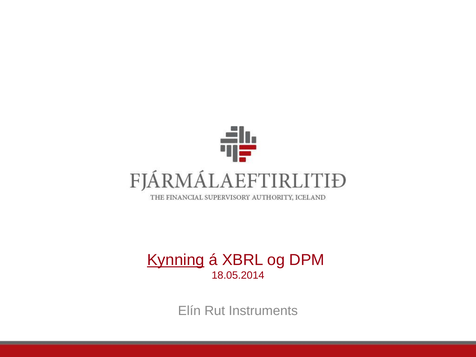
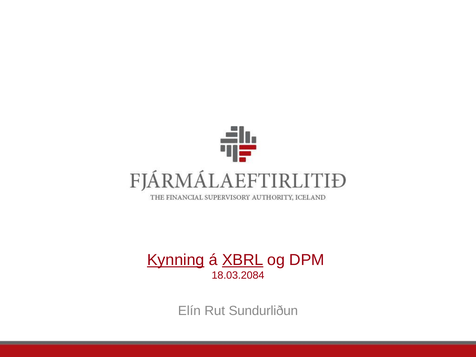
XBRL underline: none -> present (243, 260)
18.05.2014: 18.05.2014 -> 18.03.2084 (238, 275)
Instruments: Instruments -> Sundurliðun (263, 311)
